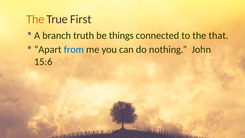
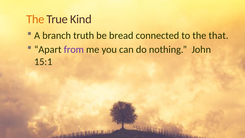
First: First -> Kind (81, 19)
things: things -> bread (121, 35)
from colour: blue -> purple (74, 49)
15:6: 15:6 -> 15:1 (43, 62)
